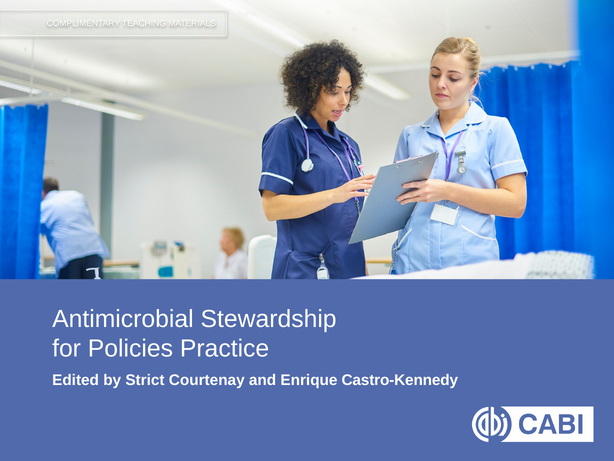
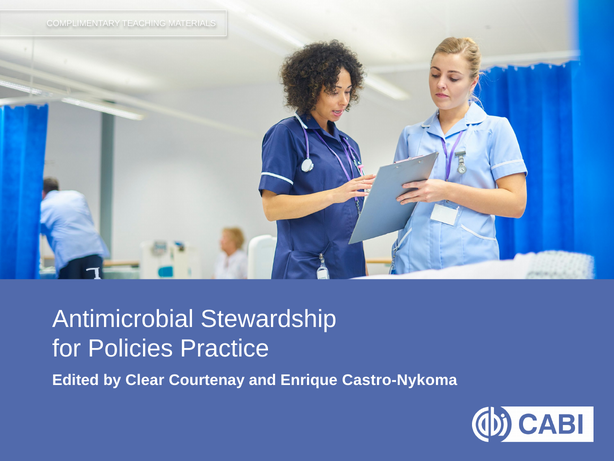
Strict: Strict -> Clear (145, 380)
Castro-Kennedy: Castro-Kennedy -> Castro-Nykoma (400, 380)
